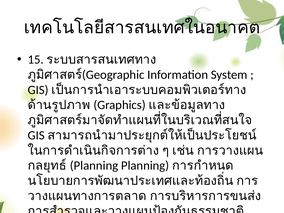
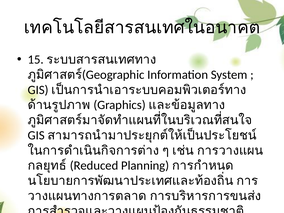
Planning: Planning -> Reduced (94, 166)
